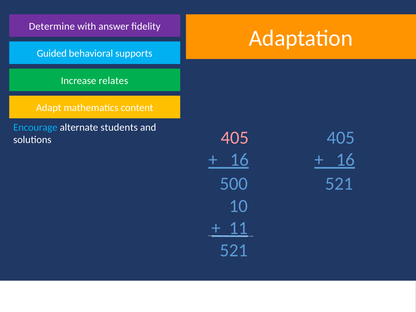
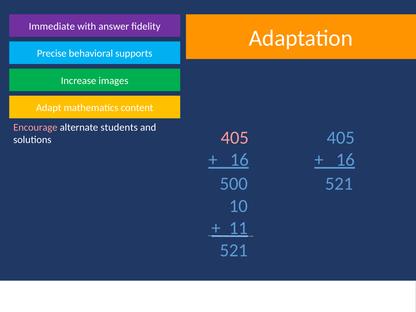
Determine: Determine -> Immediate (52, 26)
Guided: Guided -> Precise (52, 53)
relates: relates -> images (113, 81)
Encourage colour: light blue -> pink (35, 127)
